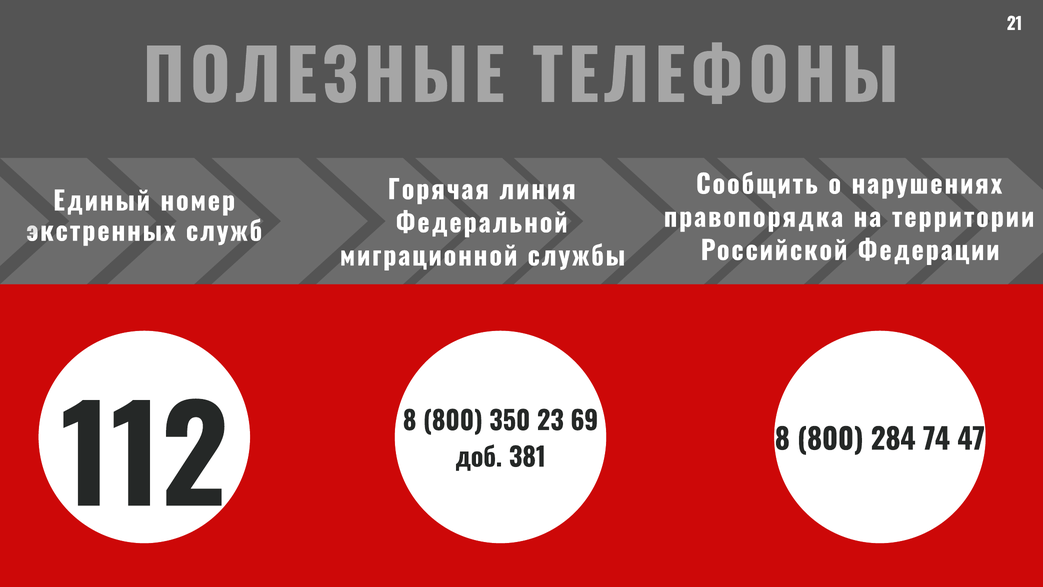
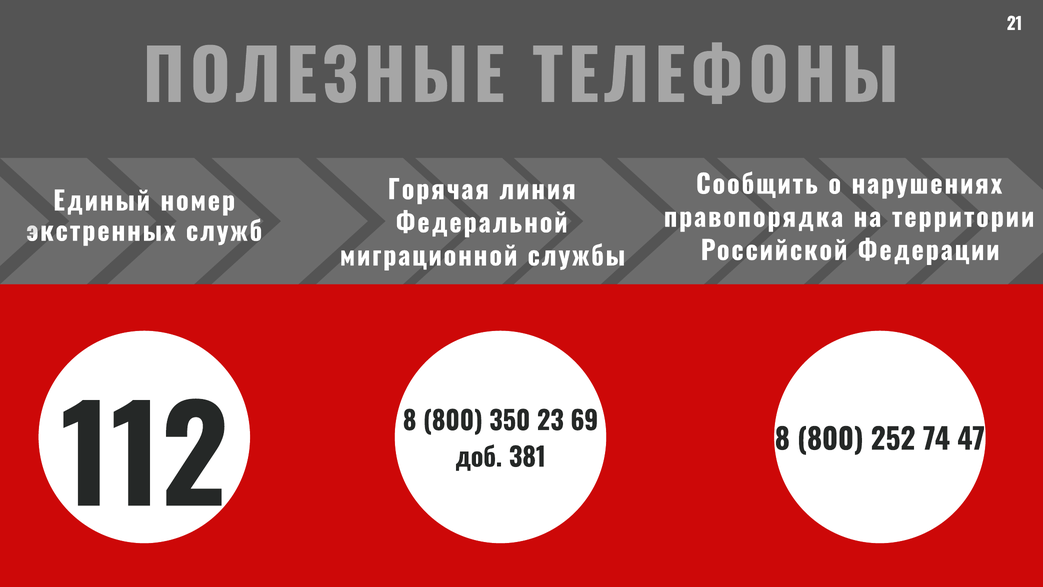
284: 284 -> 252 (893, 440)
